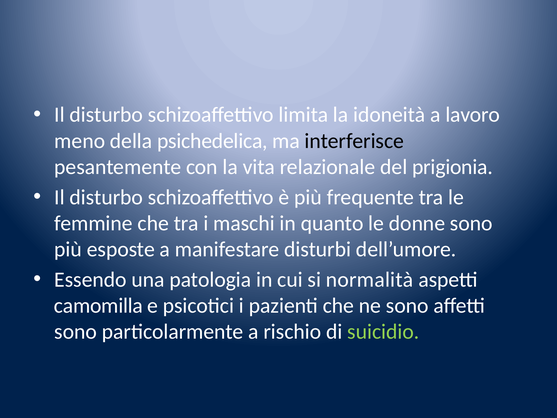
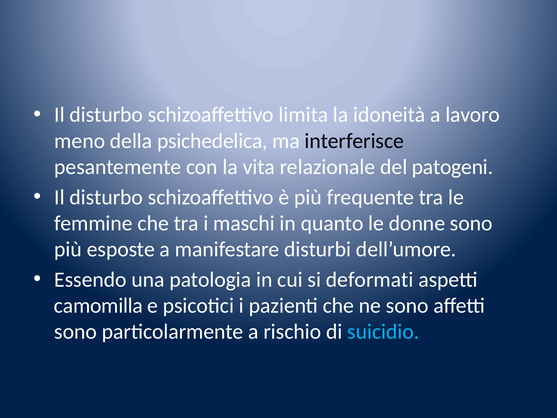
prigionia: prigionia -> patogeni (452, 167)
normalità: normalità -> deformati (370, 280)
suicidio colour: light green -> light blue (383, 332)
